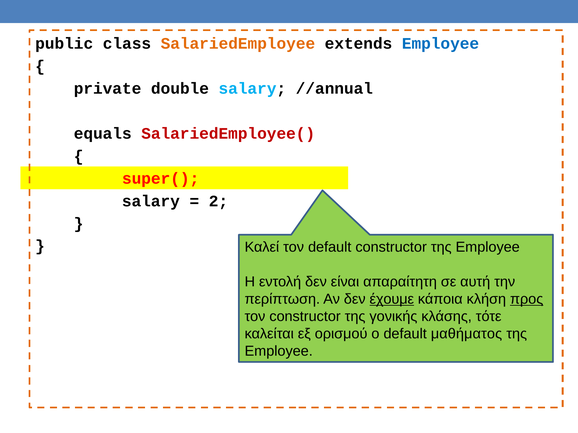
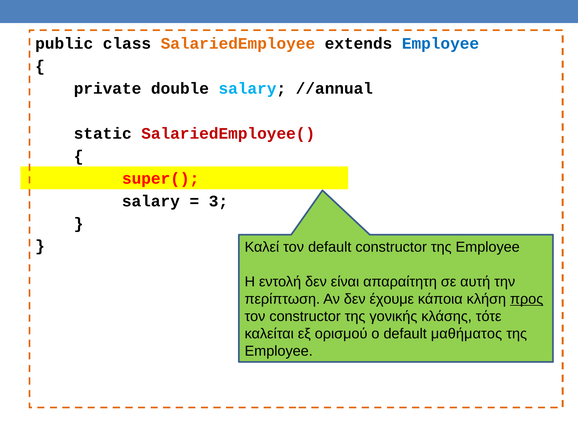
equals: equals -> static (103, 134)
2: 2 -> 3 (218, 201)
έχουμε underline: present -> none (392, 300)
